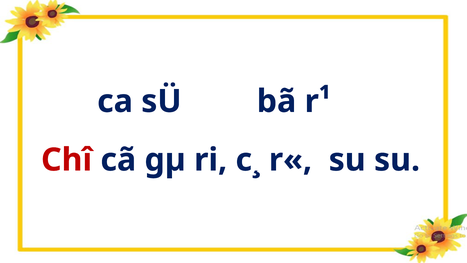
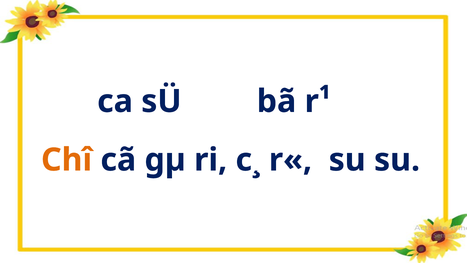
Chî colour: red -> orange (67, 160)
